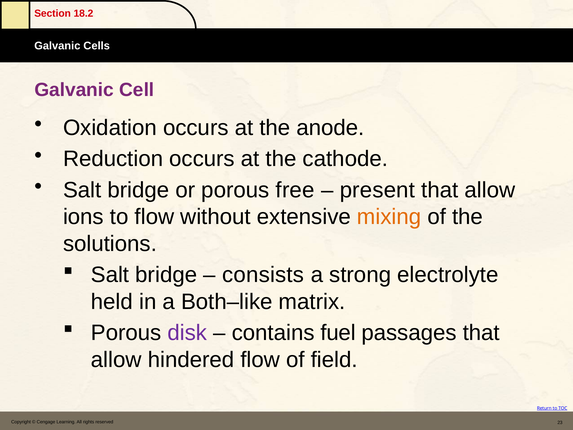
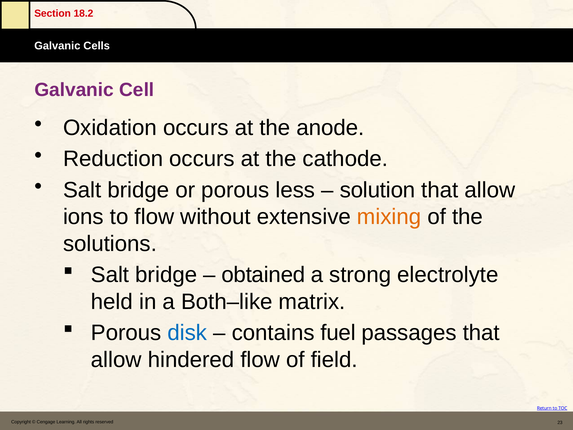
free: free -> less (295, 190)
present: present -> solution (378, 190)
consists: consists -> obtained (263, 275)
disk colour: purple -> blue (187, 333)
